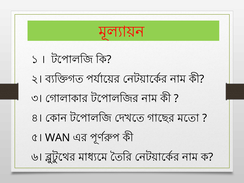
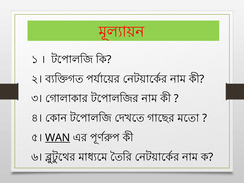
WAN underline: none -> present (58, 138)
